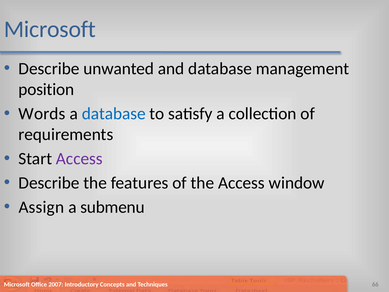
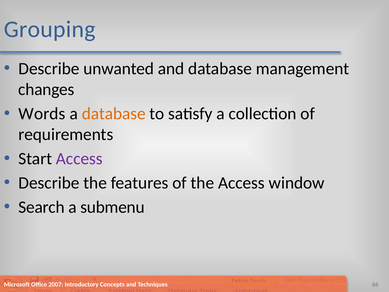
Microsoft: Microsoft -> Grouping (50, 29)
position: position -> changes (46, 89)
database colour: blue -> orange (114, 114)
Assign: Assign -> Search (42, 207)
